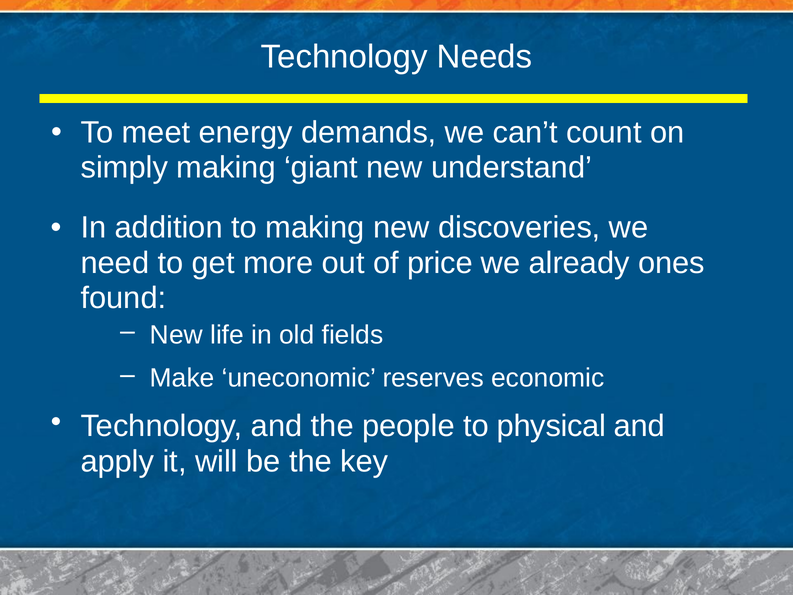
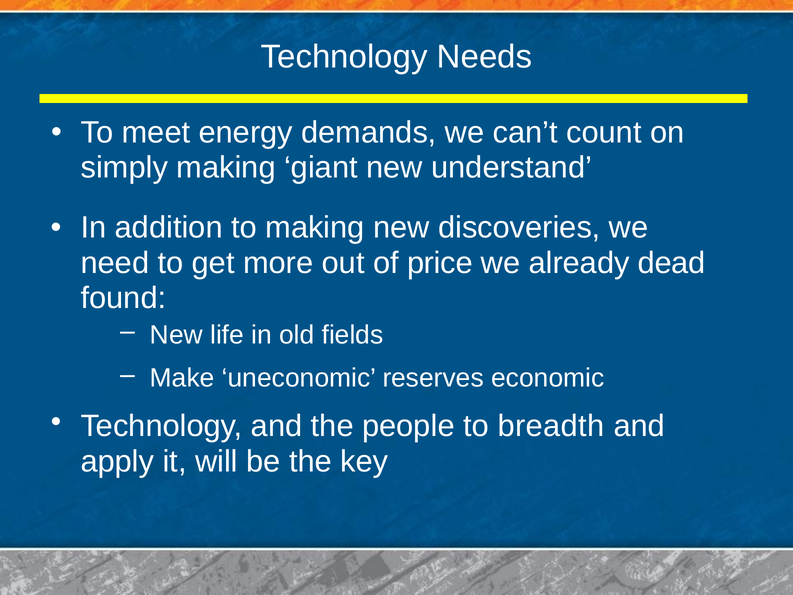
ones: ones -> dead (672, 263)
physical: physical -> breadth (551, 426)
